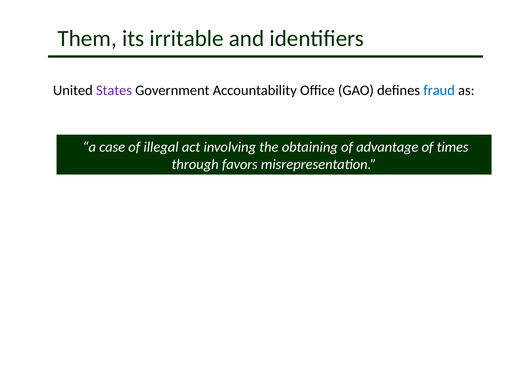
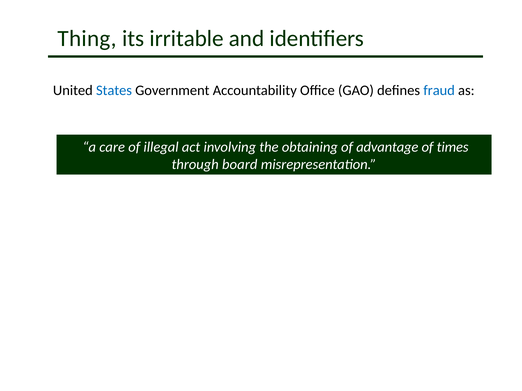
Them: Them -> Thing (87, 39)
States colour: purple -> blue (114, 91)
case: case -> care (112, 147)
favors: favors -> board (240, 165)
